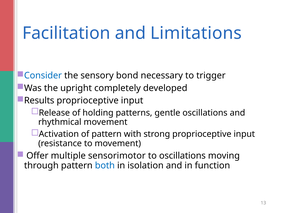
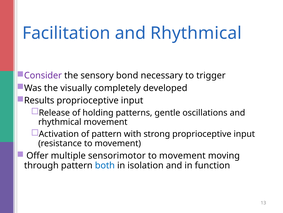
Facilitation and Limitations: Limitations -> Rhythmical (196, 33)
Consider colour: blue -> purple (43, 75)
upright: upright -> visually (76, 88)
oscillations: oscillations -> movement (182, 155)
